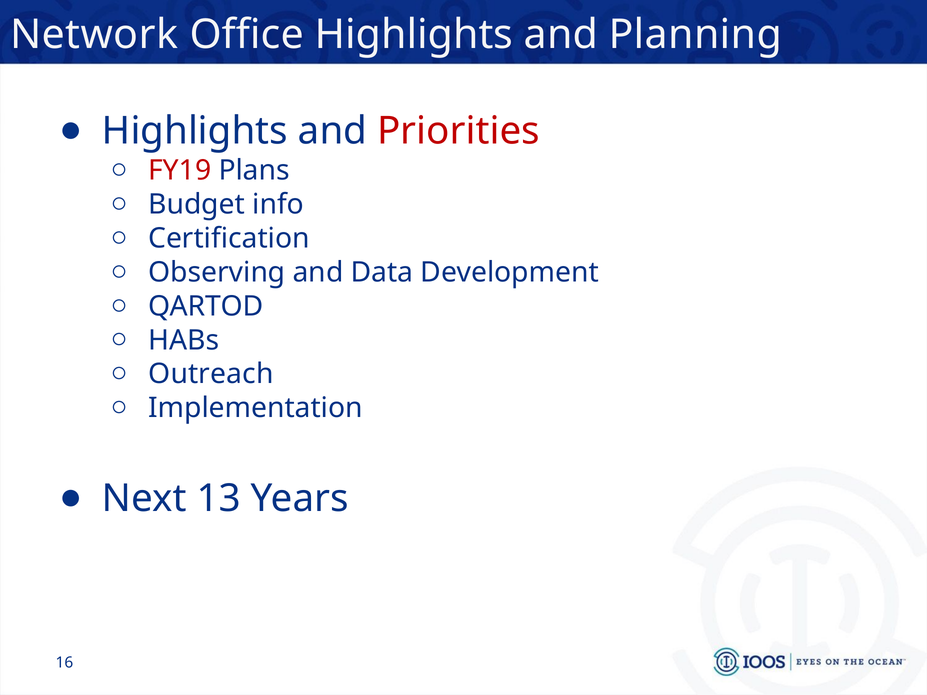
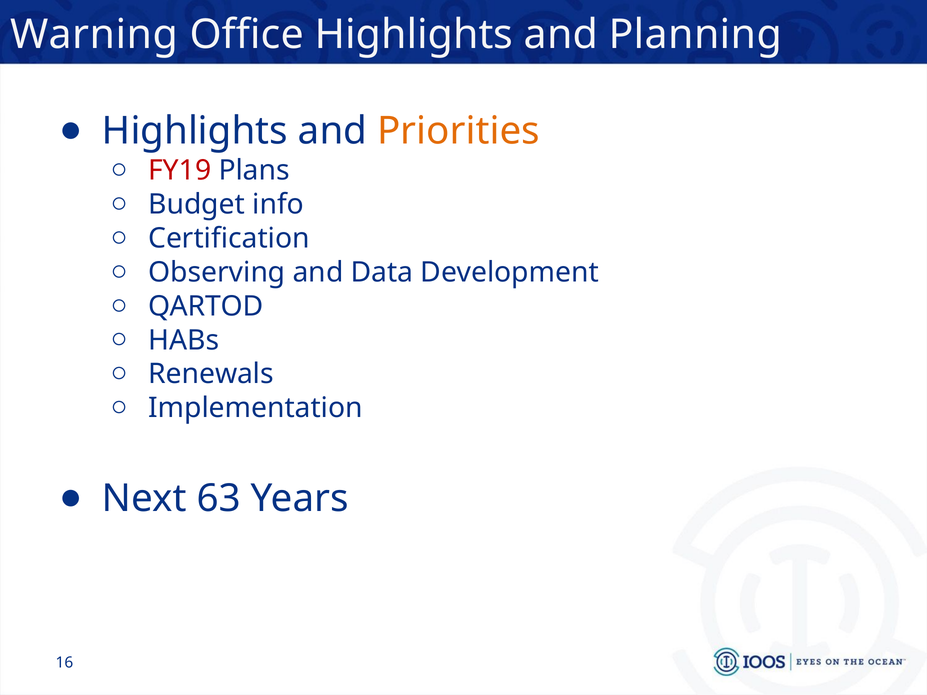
Network: Network -> Warning (94, 35)
Priorities colour: red -> orange (458, 131)
Outreach: Outreach -> Renewals (211, 374)
13: 13 -> 63 (219, 499)
